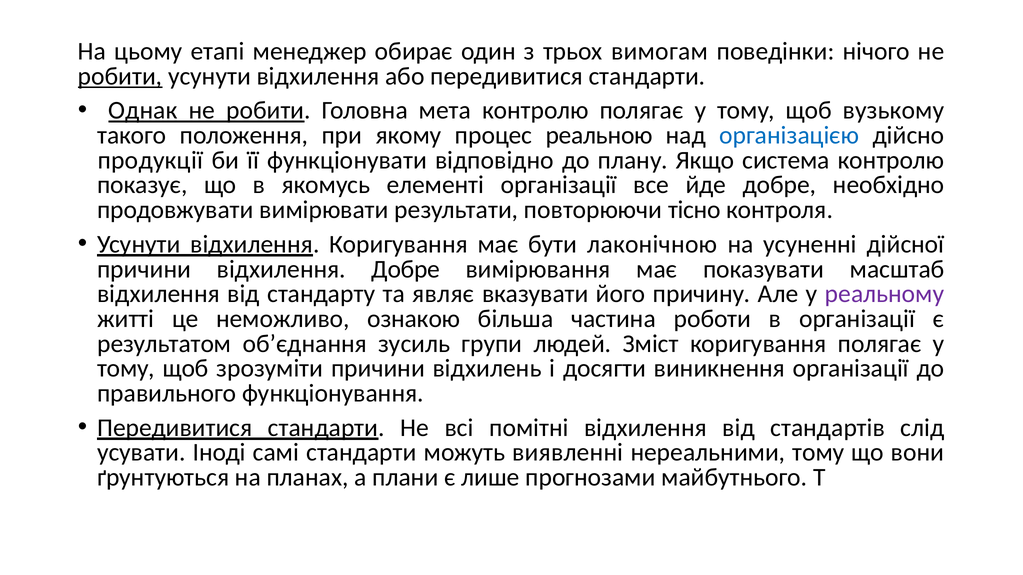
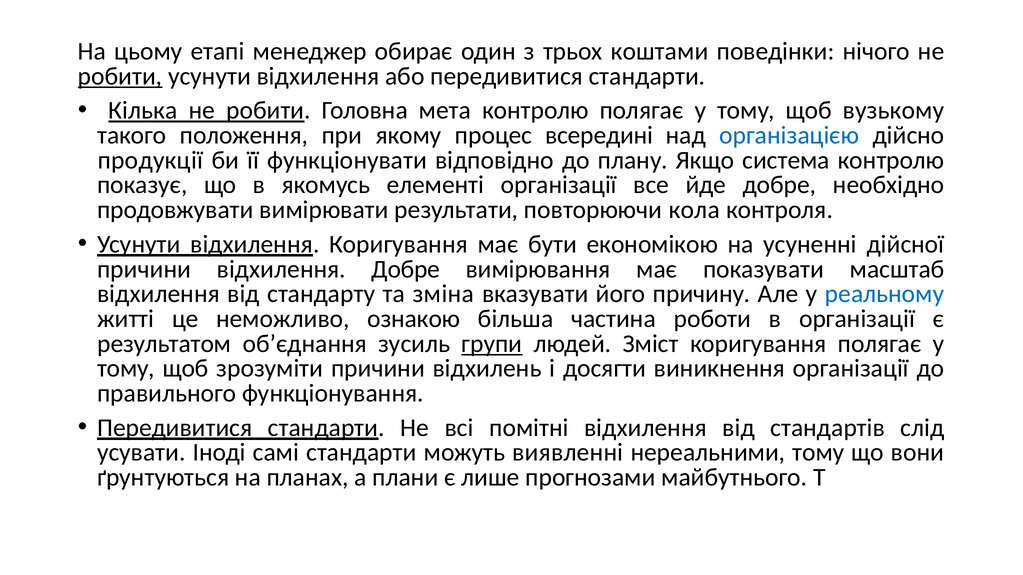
вимогам: вимогам -> коштами (660, 51)
Однак: Однак -> Кілька (143, 111)
реальною: реальною -> всередині (599, 135)
тісно: тісно -> кола (694, 210)
лаконічною: лаконічною -> економікою (652, 244)
являє: являє -> зміна (443, 294)
реальному colour: purple -> blue (885, 294)
групи underline: none -> present (492, 344)
